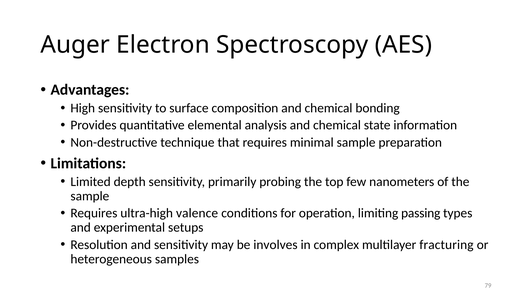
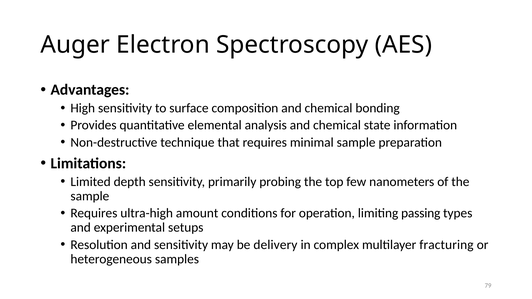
valence: valence -> amount (197, 213)
involves: involves -> delivery (275, 245)
